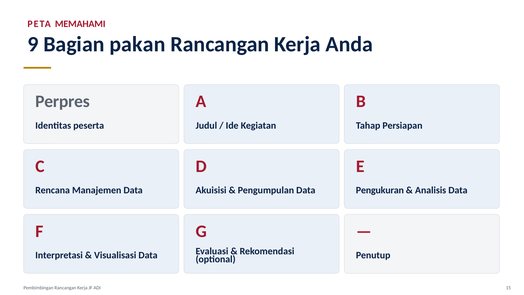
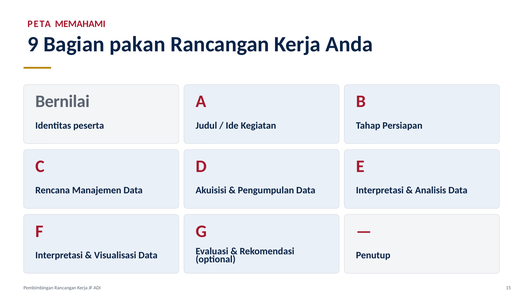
Perpres: Perpres -> Bernilai (62, 101)
Pengukuran: Pengukuran -> Interpretasi (380, 190)
